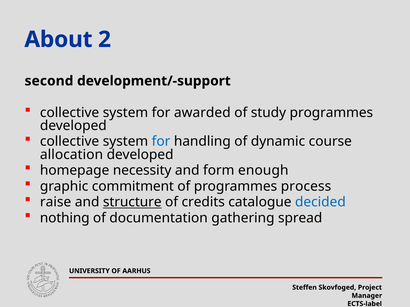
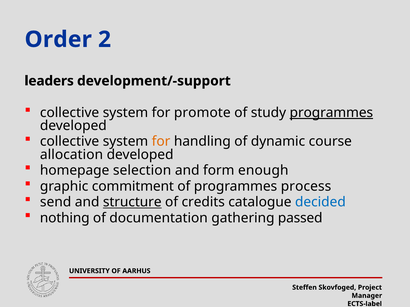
About: About -> Order (58, 40)
second: second -> leaders (49, 81)
awarded: awarded -> promote (202, 113)
programmes underline: none -> present (331, 113)
for colour: blue -> orange (161, 142)
necessity: necessity -> selection (142, 171)
raise: raise -> send (56, 202)
spread: spread -> passed (300, 218)
